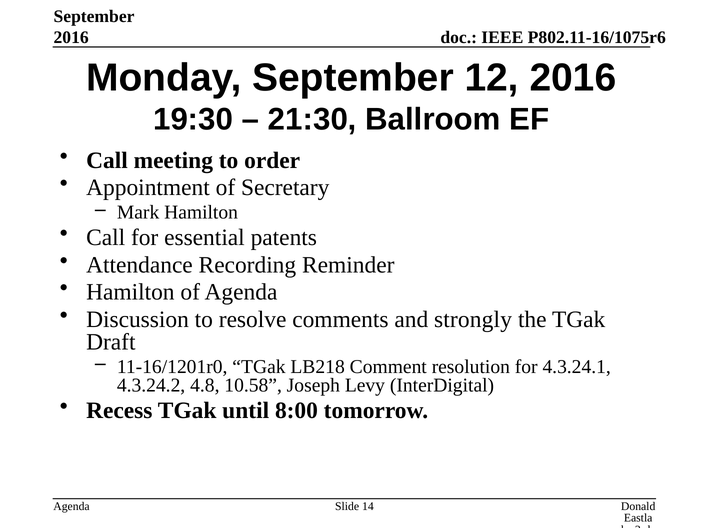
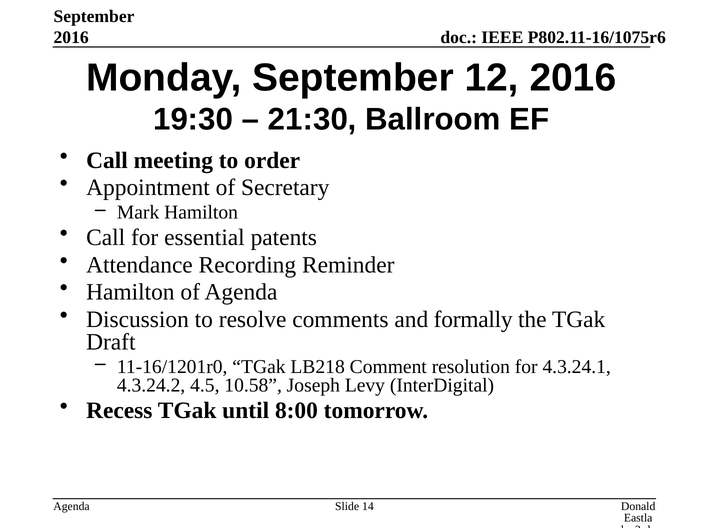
strongly: strongly -> formally (473, 319)
4.8: 4.8 -> 4.5 (205, 385)
